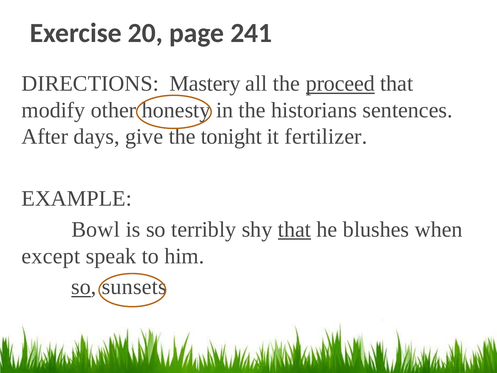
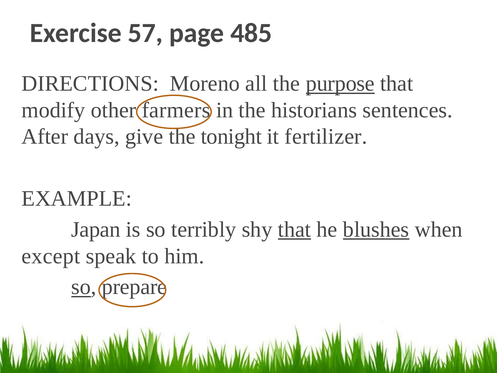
20: 20 -> 57 (145, 33)
241: 241 -> 485 (251, 33)
Mastery: Mastery -> Moreno (205, 84)
proceed: proceed -> purpose (340, 84)
honesty: honesty -> farmers (176, 110)
Bowl: Bowl -> Japan (96, 229)
blushes underline: none -> present (376, 229)
sunsets: sunsets -> prepare (134, 287)
